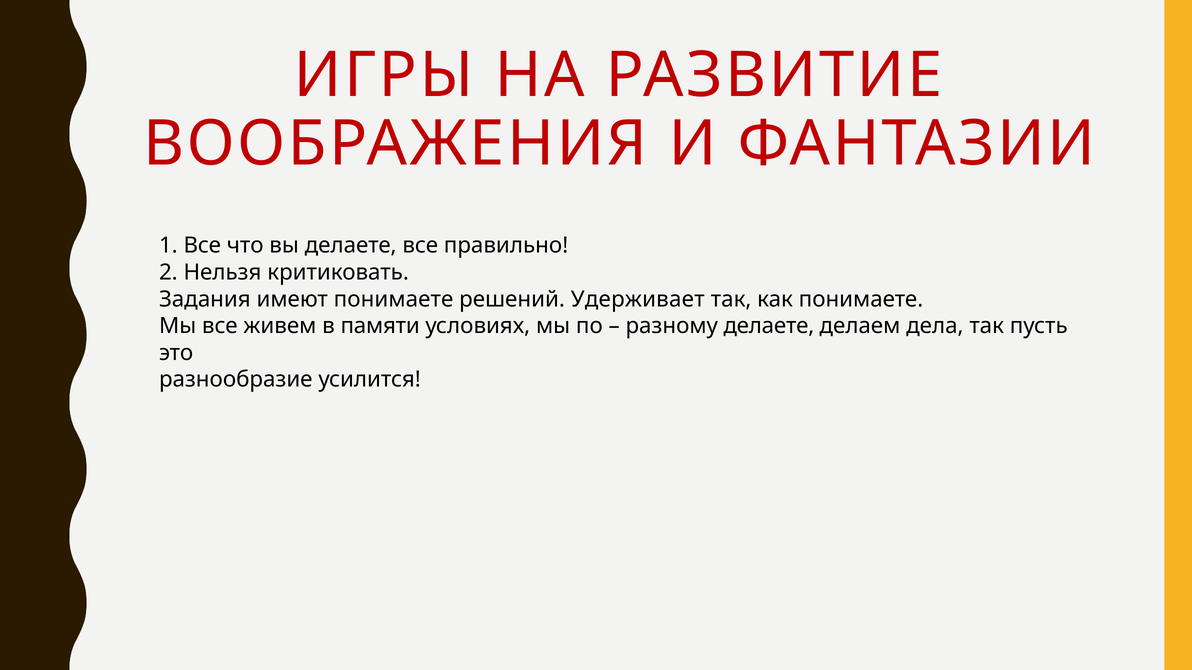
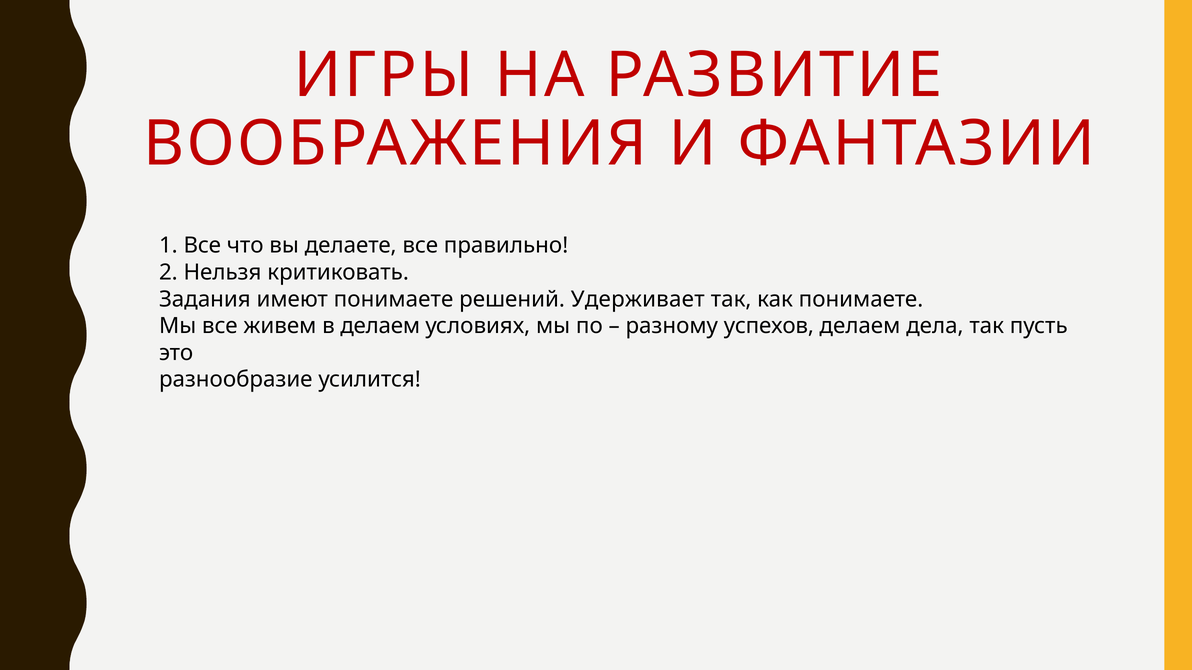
в памяти: памяти -> делаем (380, 326)
разному делаете: делаете -> успехов (769, 326)
